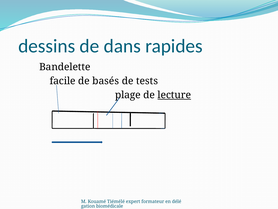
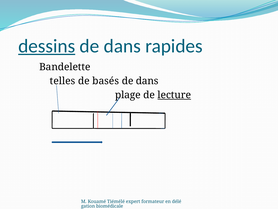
dessins underline: none -> present (47, 46)
facile: facile -> telles (63, 81)
tests: tests -> dans (147, 81)
